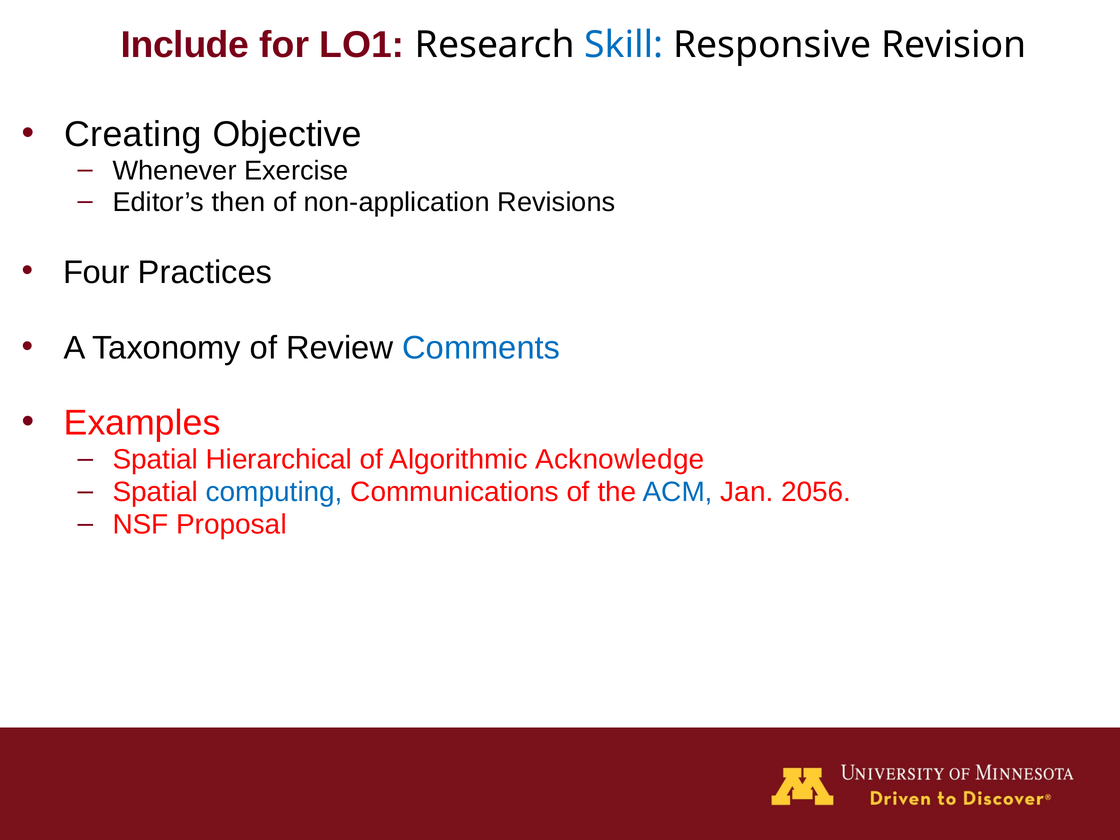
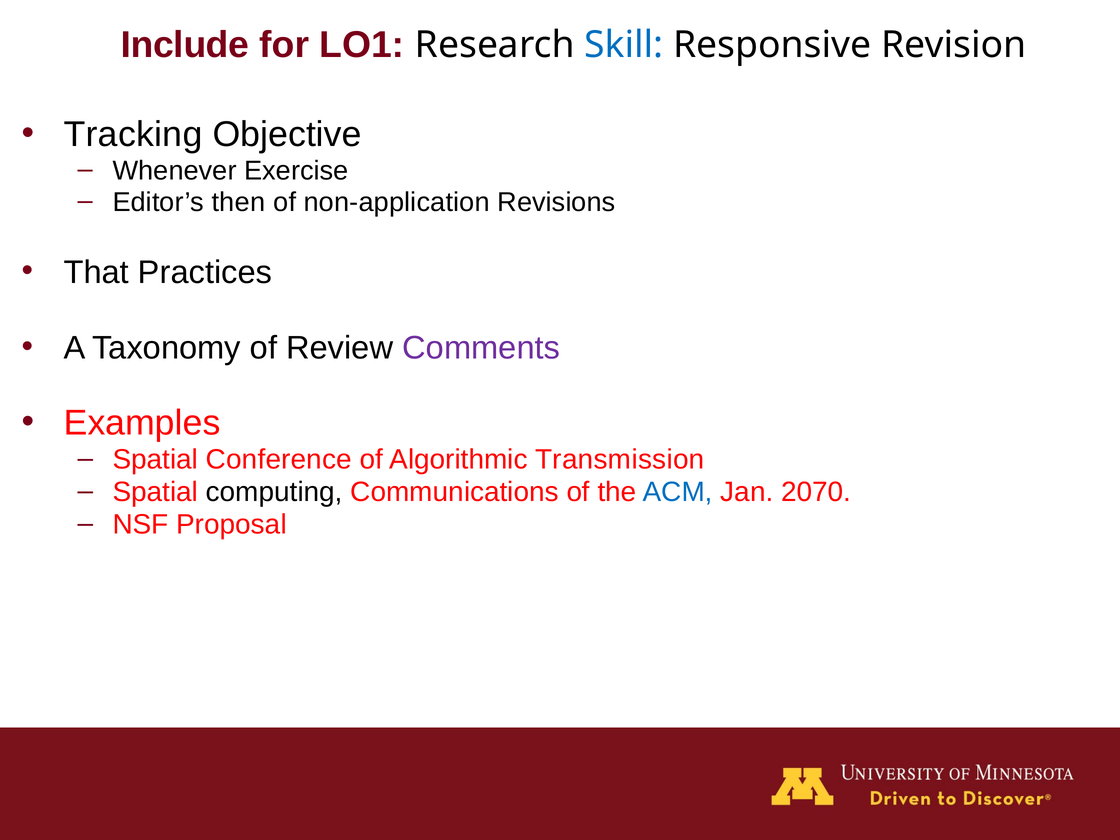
Creating: Creating -> Tracking (133, 135)
Four: Four -> That (96, 272)
Comments colour: blue -> purple (481, 348)
Hierarchical: Hierarchical -> Conference (279, 460)
Acknowledge: Acknowledge -> Transmission (620, 460)
computing colour: blue -> black (274, 492)
2056: 2056 -> 2070 (816, 492)
